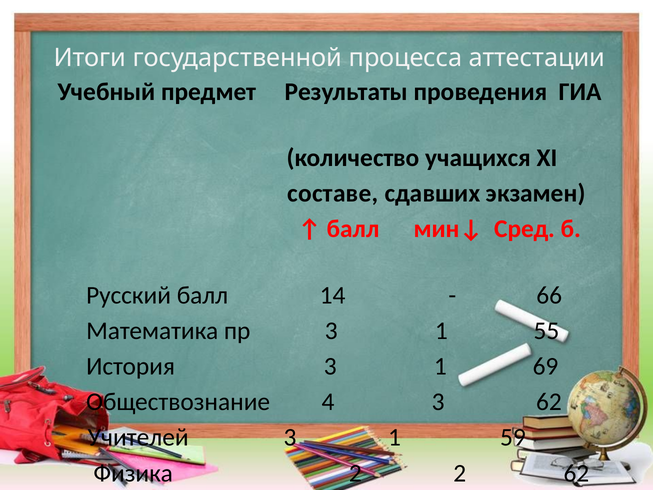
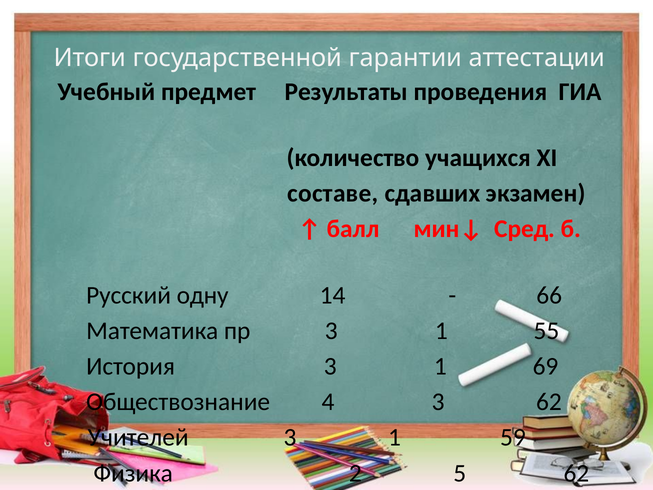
процесса: процесса -> гарантии (406, 58)
Русский балл: балл -> одну (203, 295)
2 2: 2 -> 5 (460, 473)
